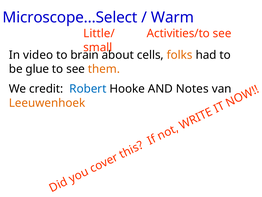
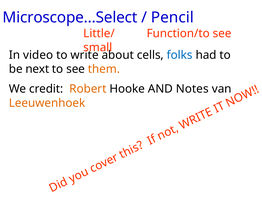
Warm: Warm -> Pencil (172, 17)
Activities/to: Activities/to -> Function/to (178, 33)
brain: brain -> write (85, 55)
folks colour: orange -> blue (180, 55)
glue: glue -> next (37, 69)
Robert colour: blue -> orange (88, 89)
